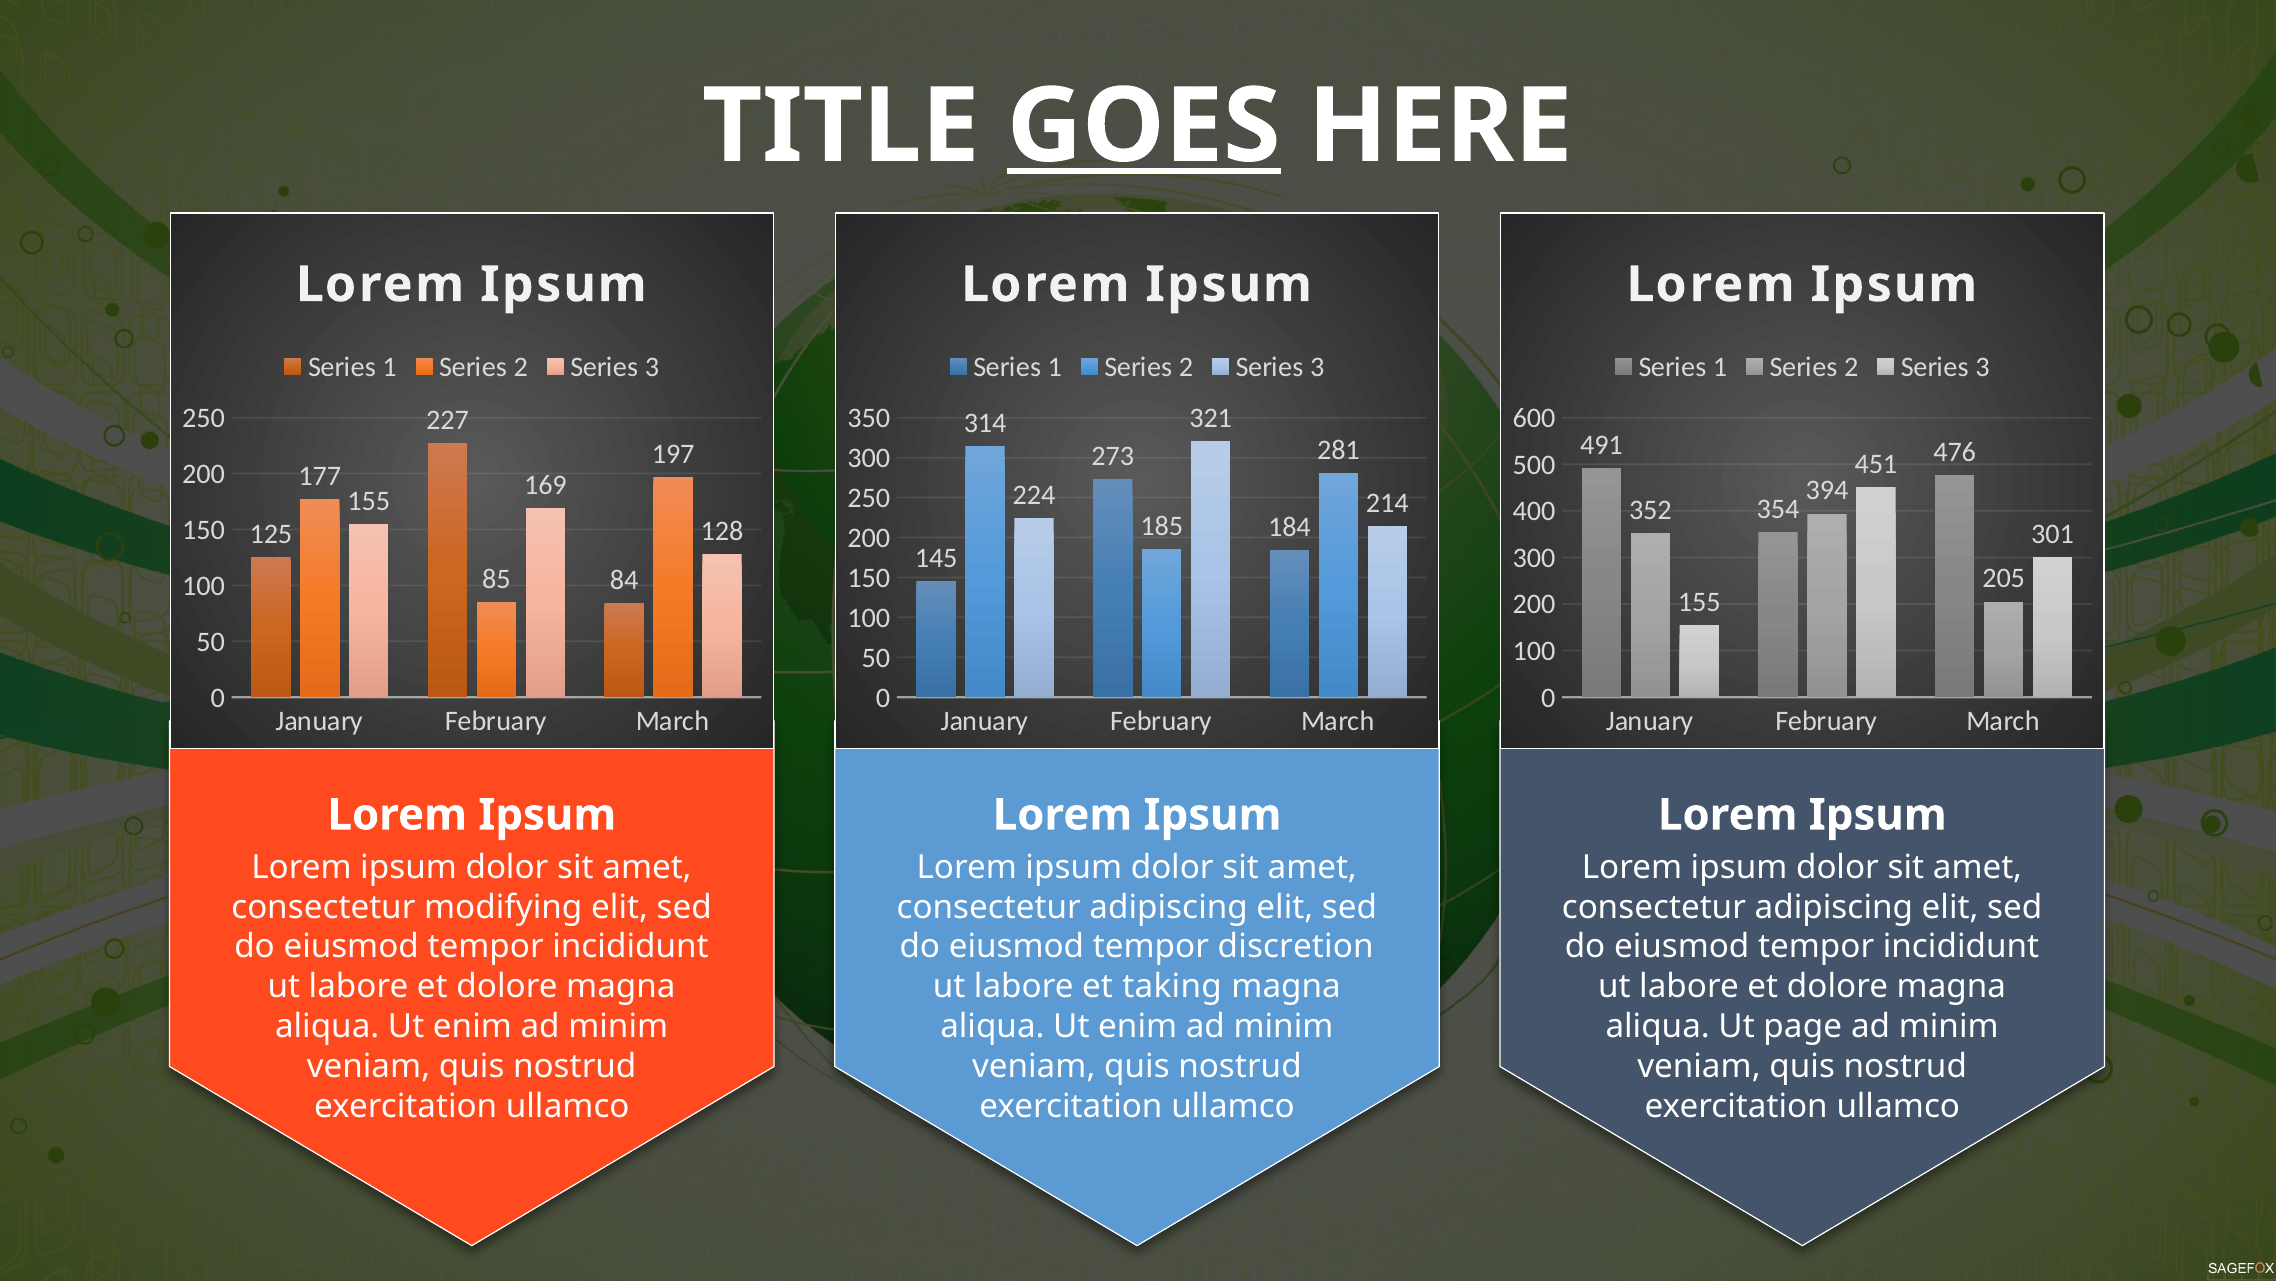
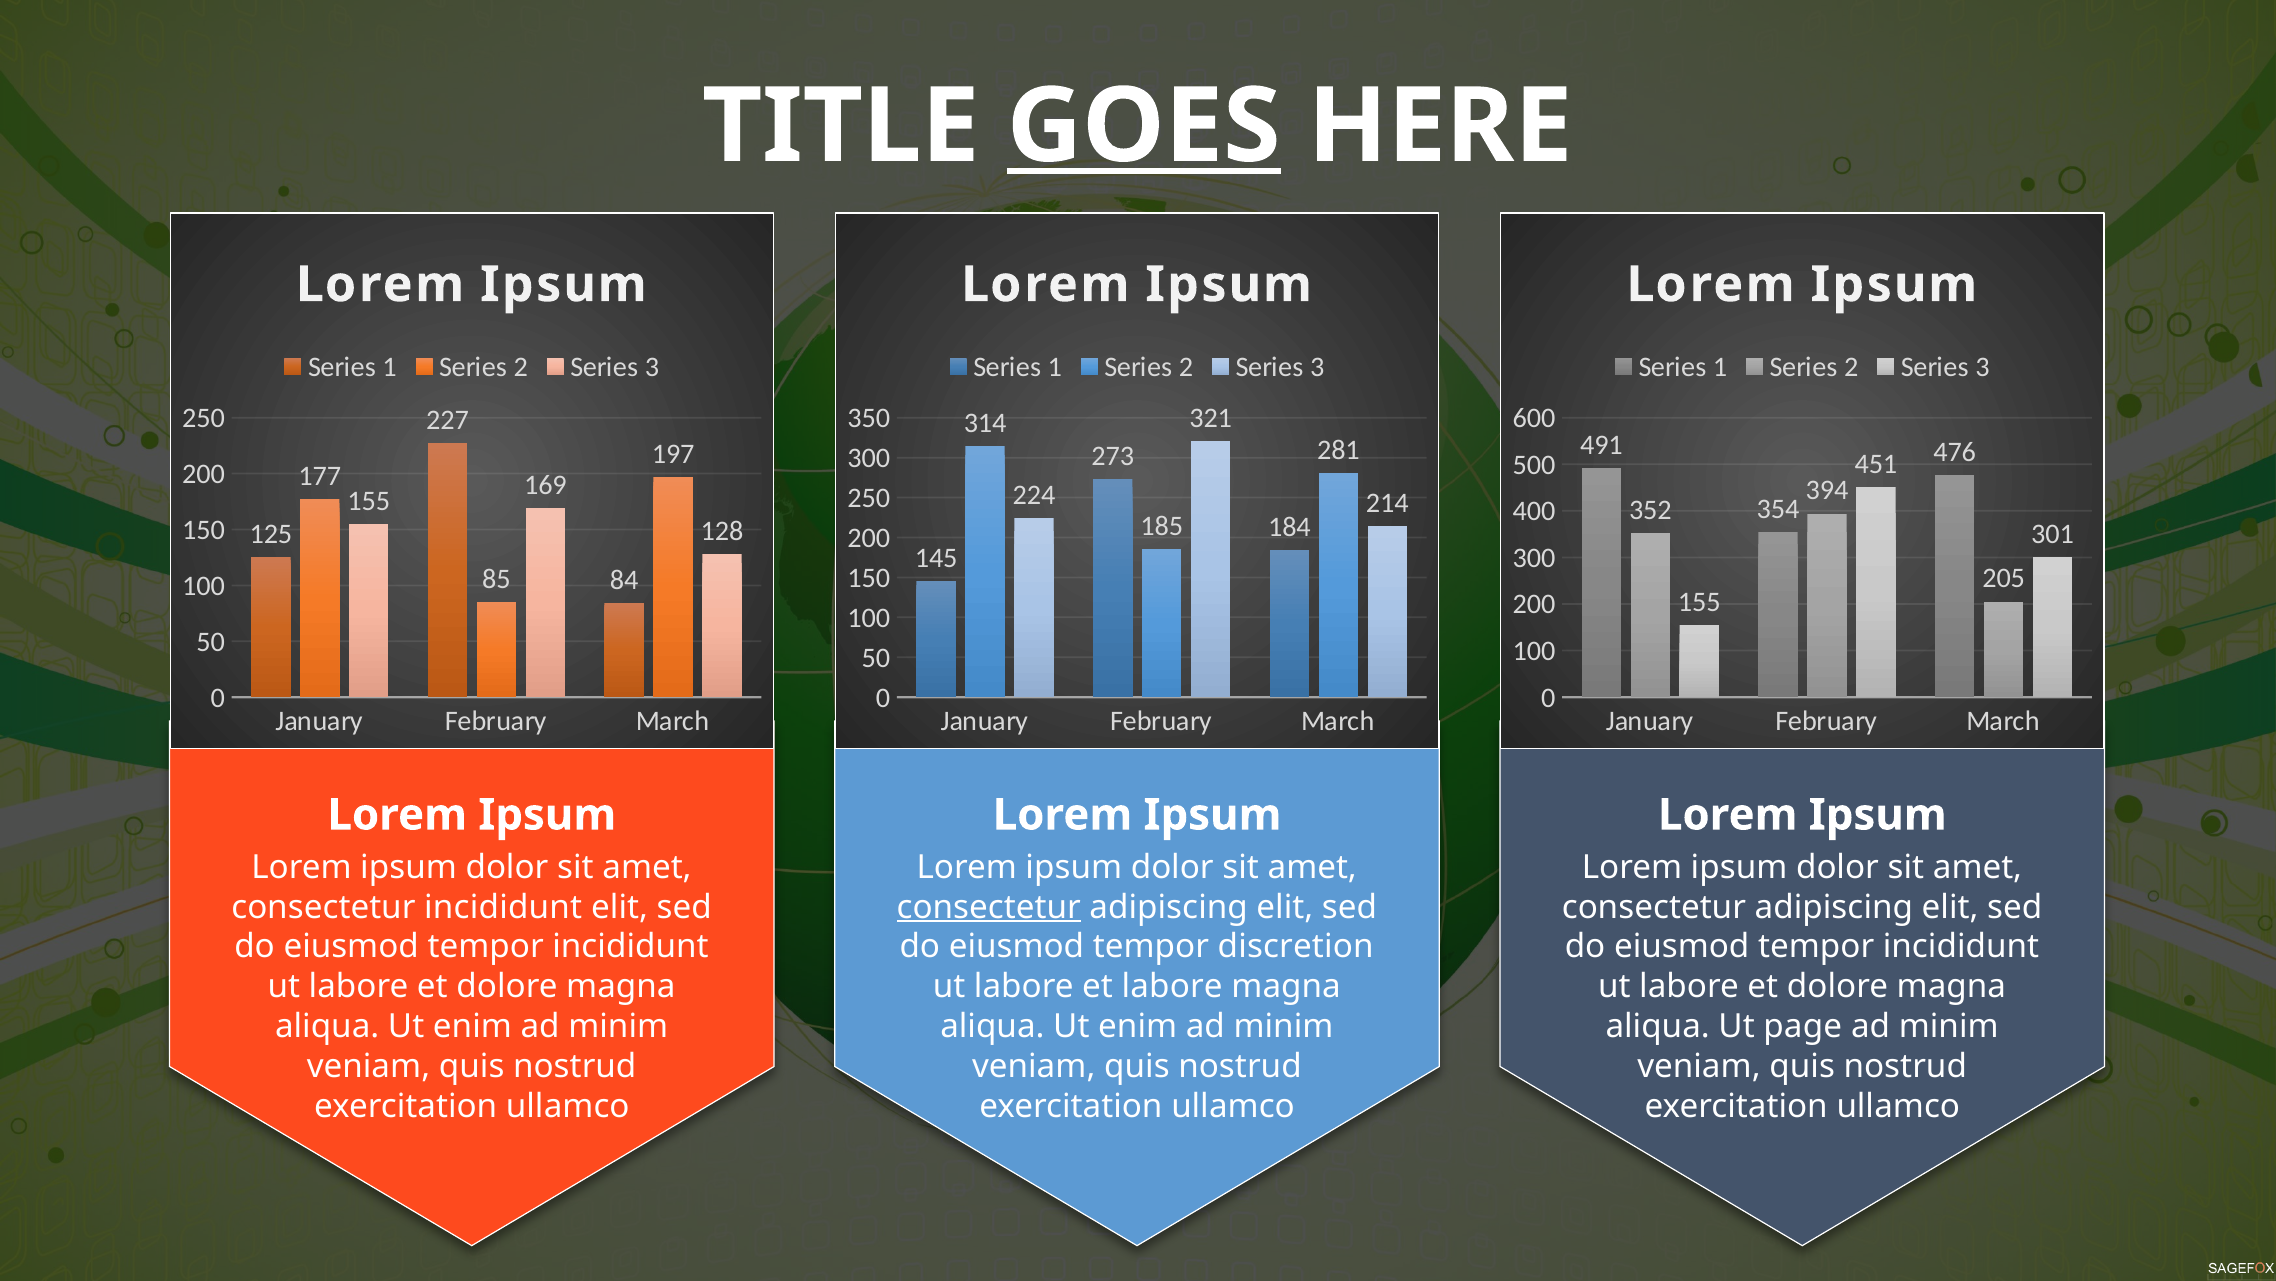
consectetur modifying: modifying -> incididunt (503, 907)
consectetur underline: none -> present (989, 907)
et taking: taking -> labore (1172, 986)
